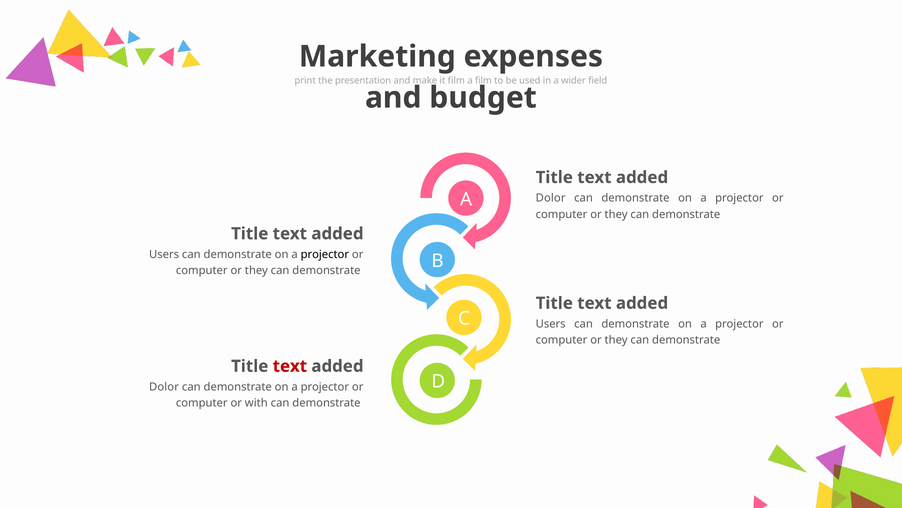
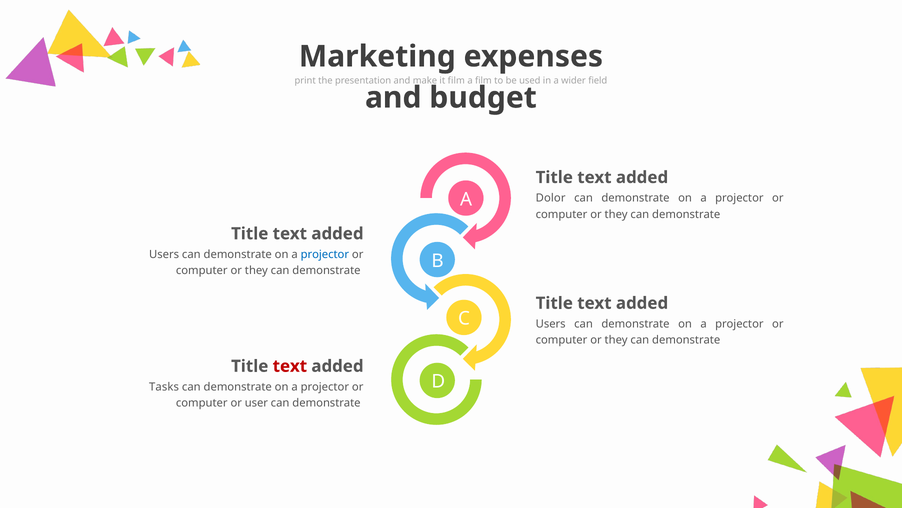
projector colour: black -> blue (325, 254)
Dolor: Dolor -> Tasks (164, 386)
with: with -> user (256, 403)
